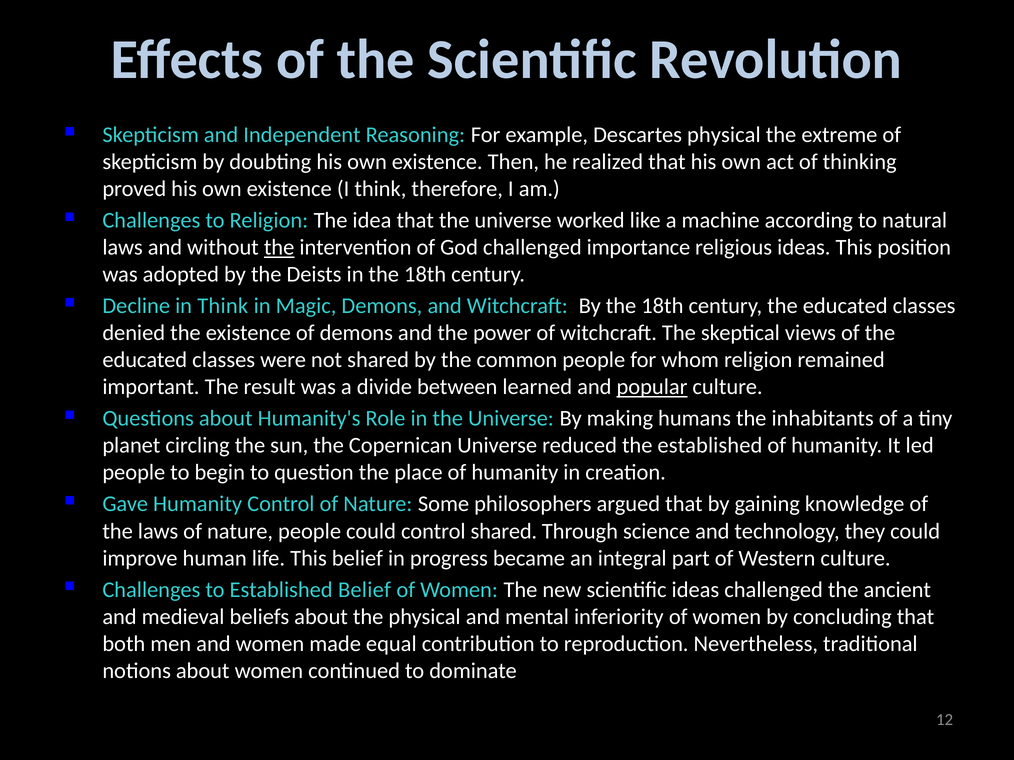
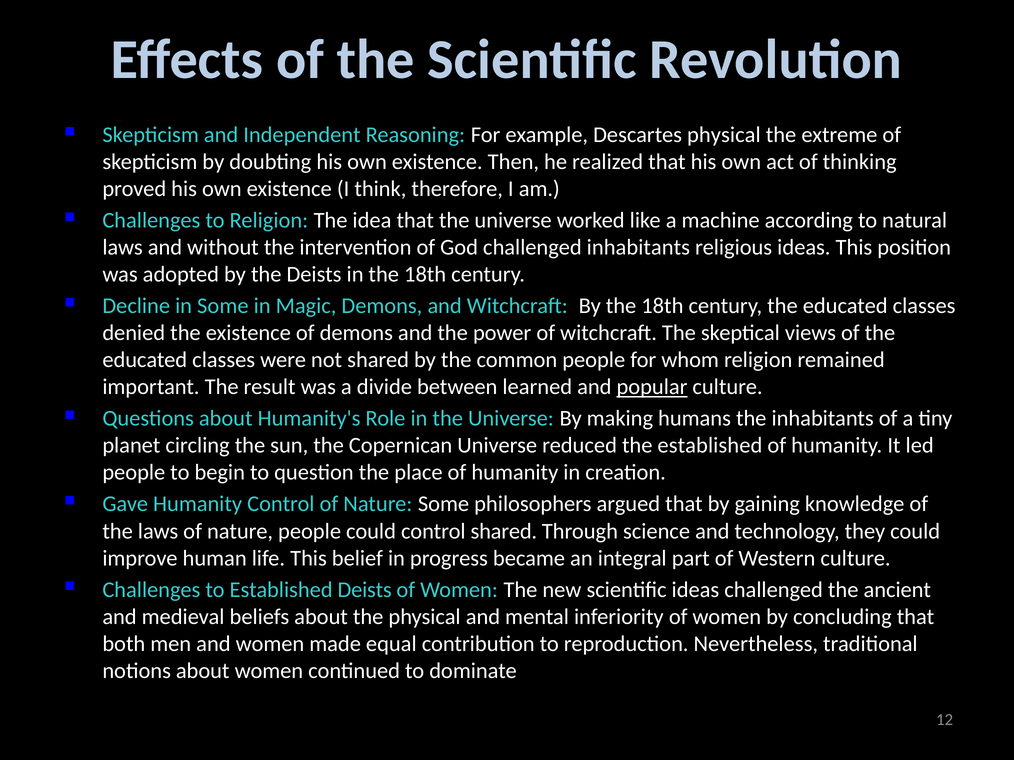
the underline: present -> none (279, 248)
challenged importance: importance -> inhabitants (638, 248)
in Think: Think -> Some (223, 306)
Established Belief: Belief -> Deists (365, 590)
